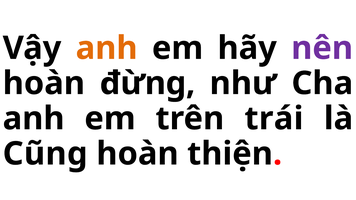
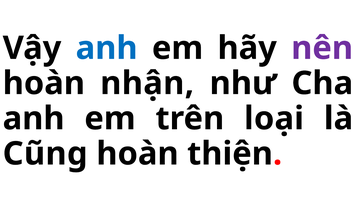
anh colour: orange -> blue (107, 48)
đừng: đừng -> nhận (147, 83)
trái: trái -> loại (274, 119)
